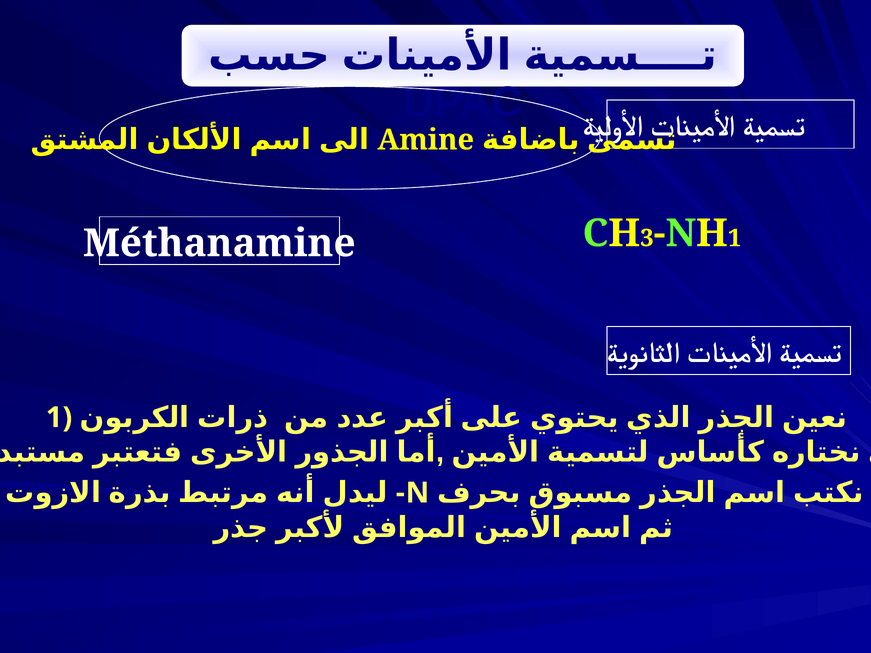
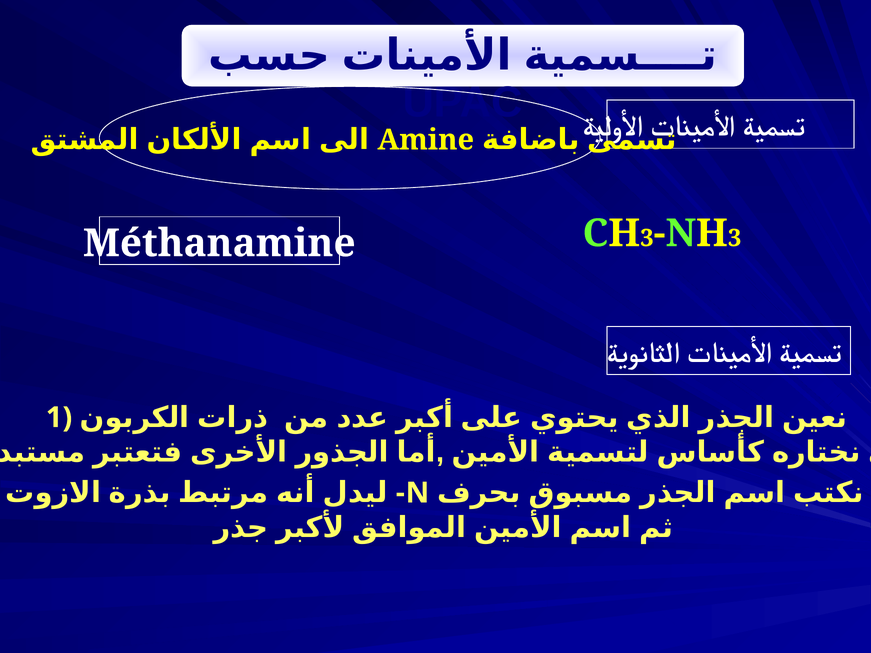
1: 1 -> 3 (735, 238)
